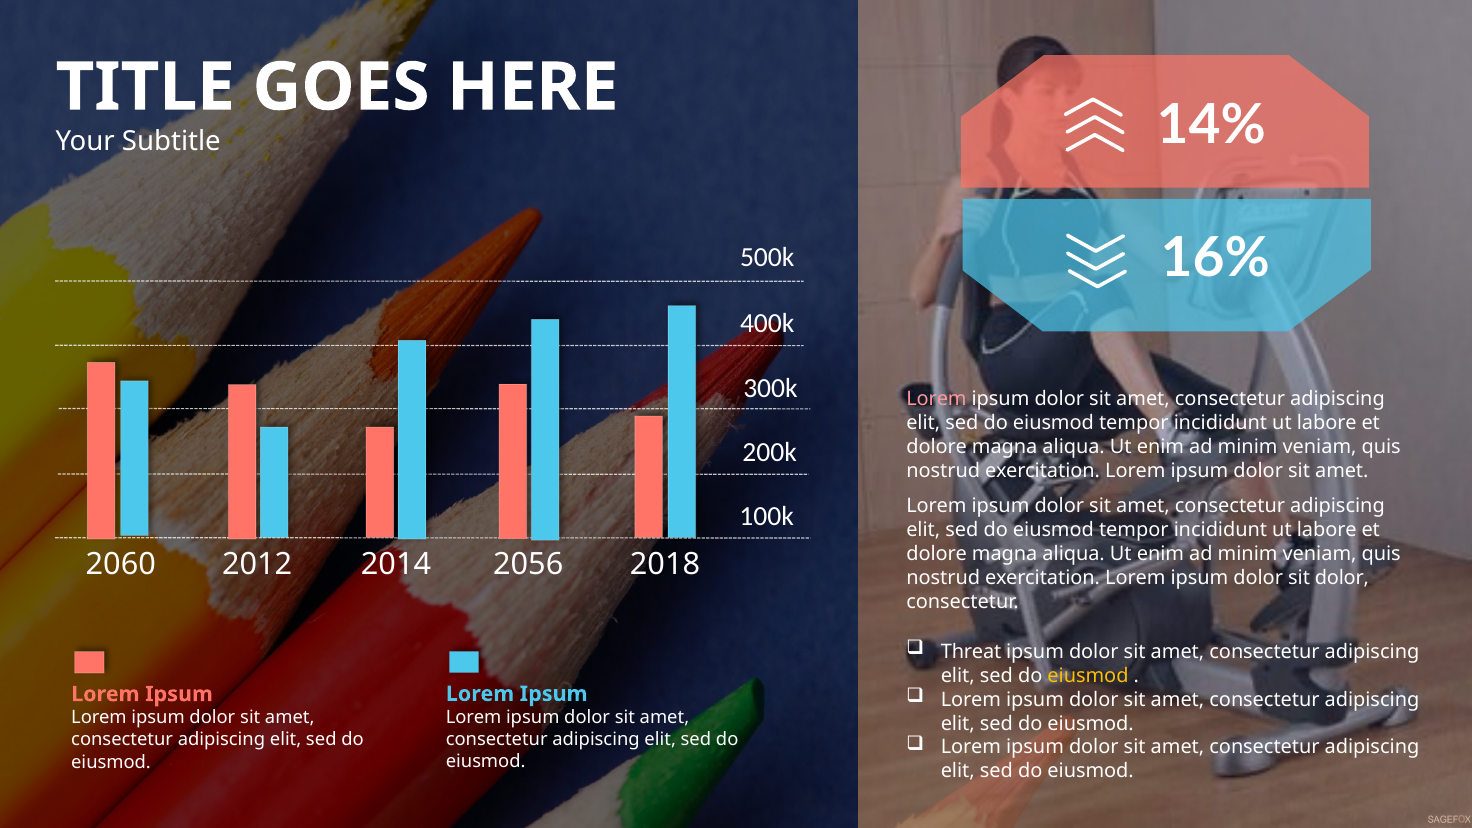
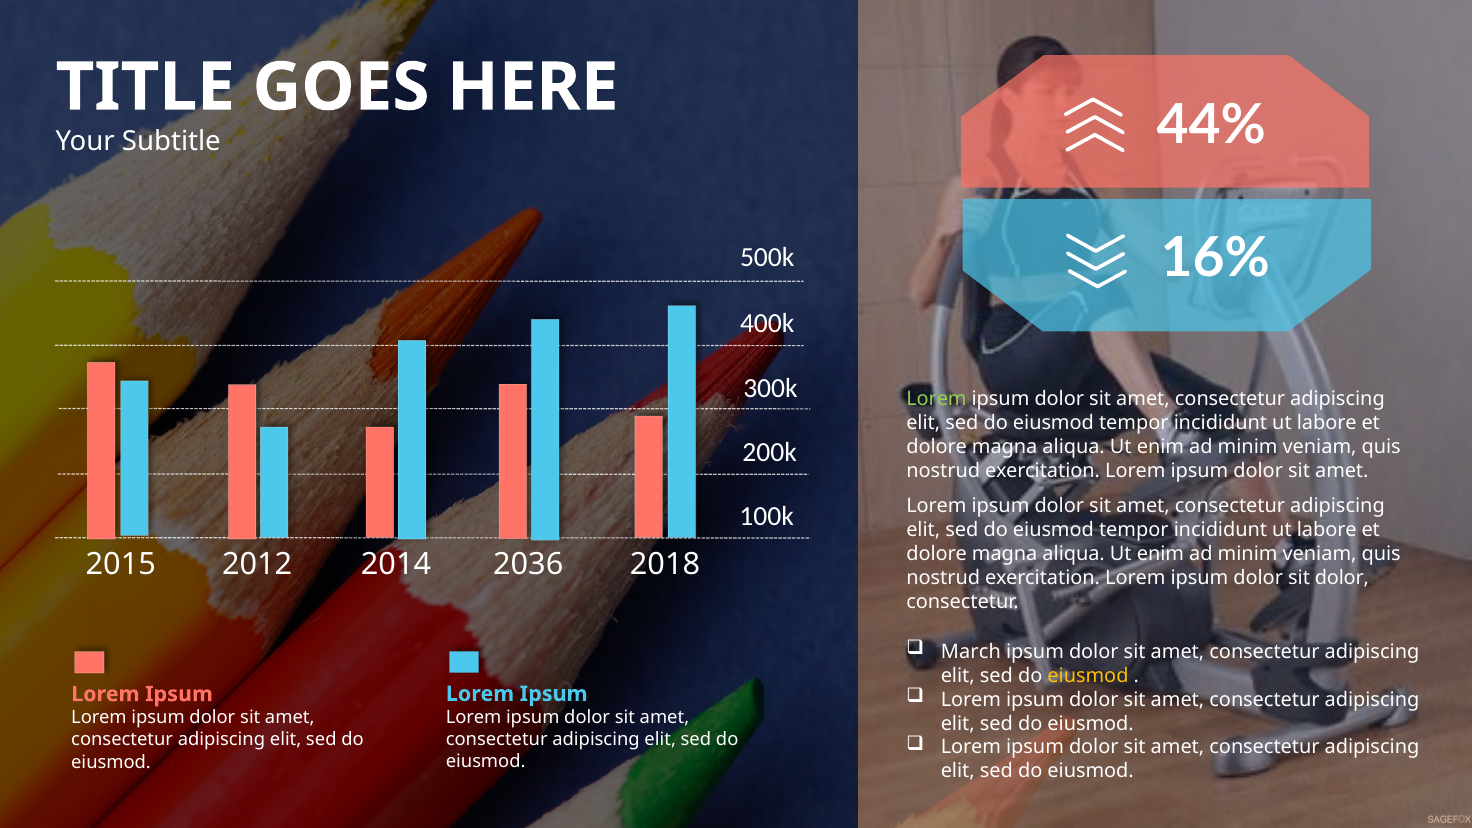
14%: 14% -> 44% (1211, 125)
Lorem colour: pink -> light green (937, 399)
2060: 2060 -> 2015 (121, 564)
2056: 2056 -> 2036 (528, 564)
Threat: Threat -> March (971, 652)
